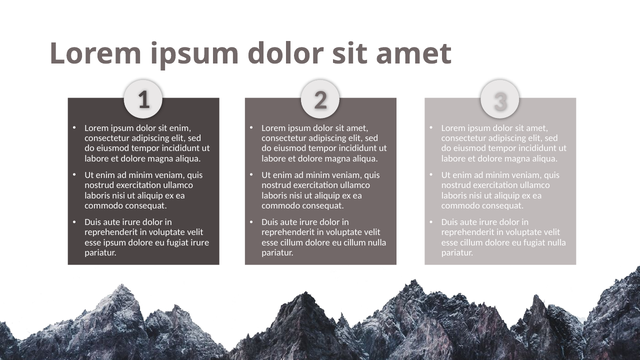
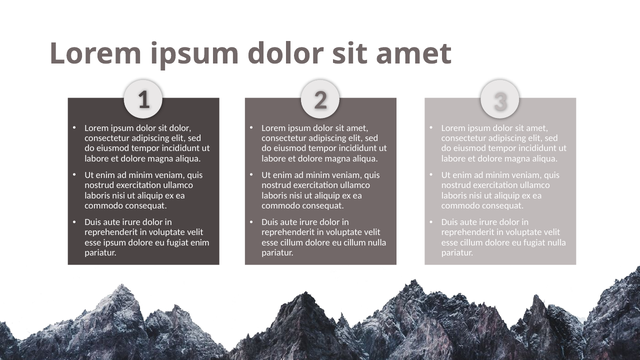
sit enim: enim -> dolor (180, 128)
fugiat irure: irure -> enim (200, 242)
